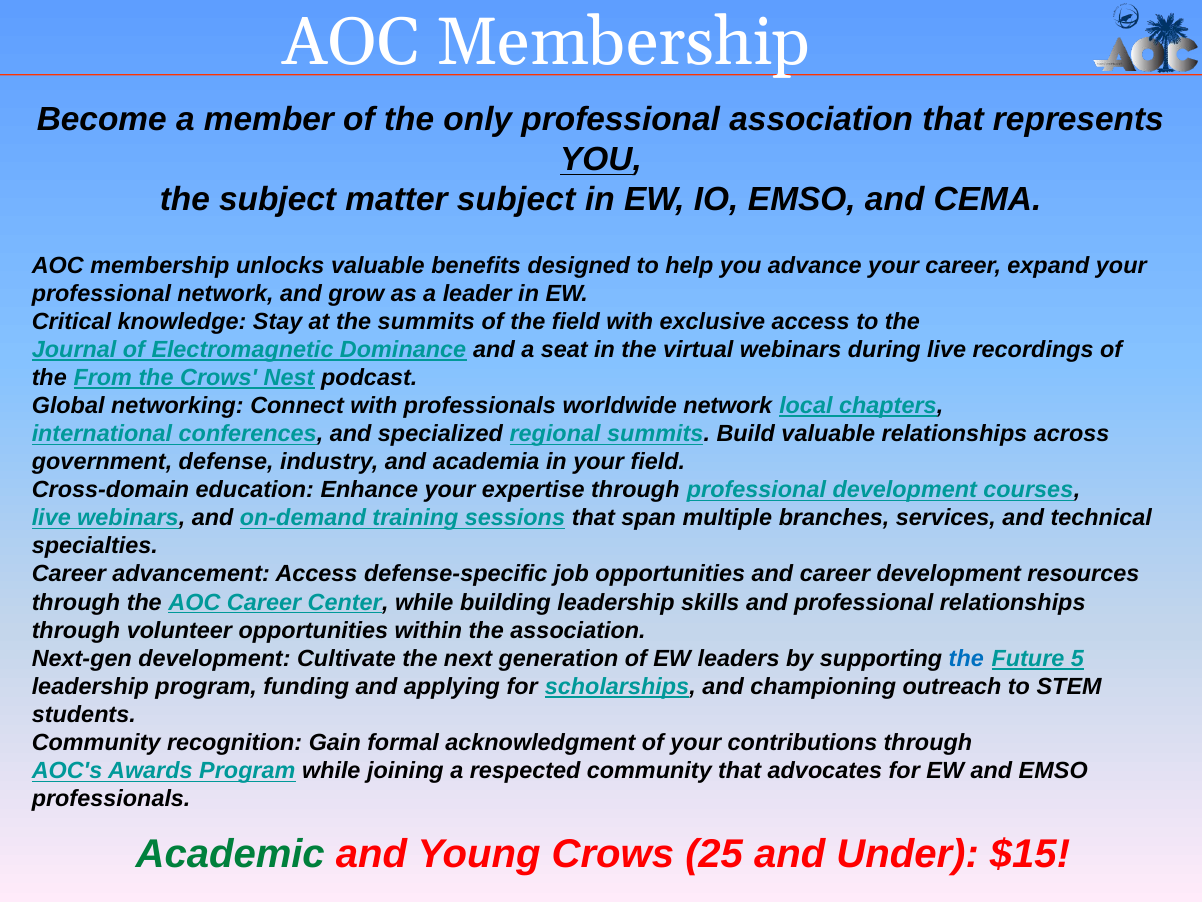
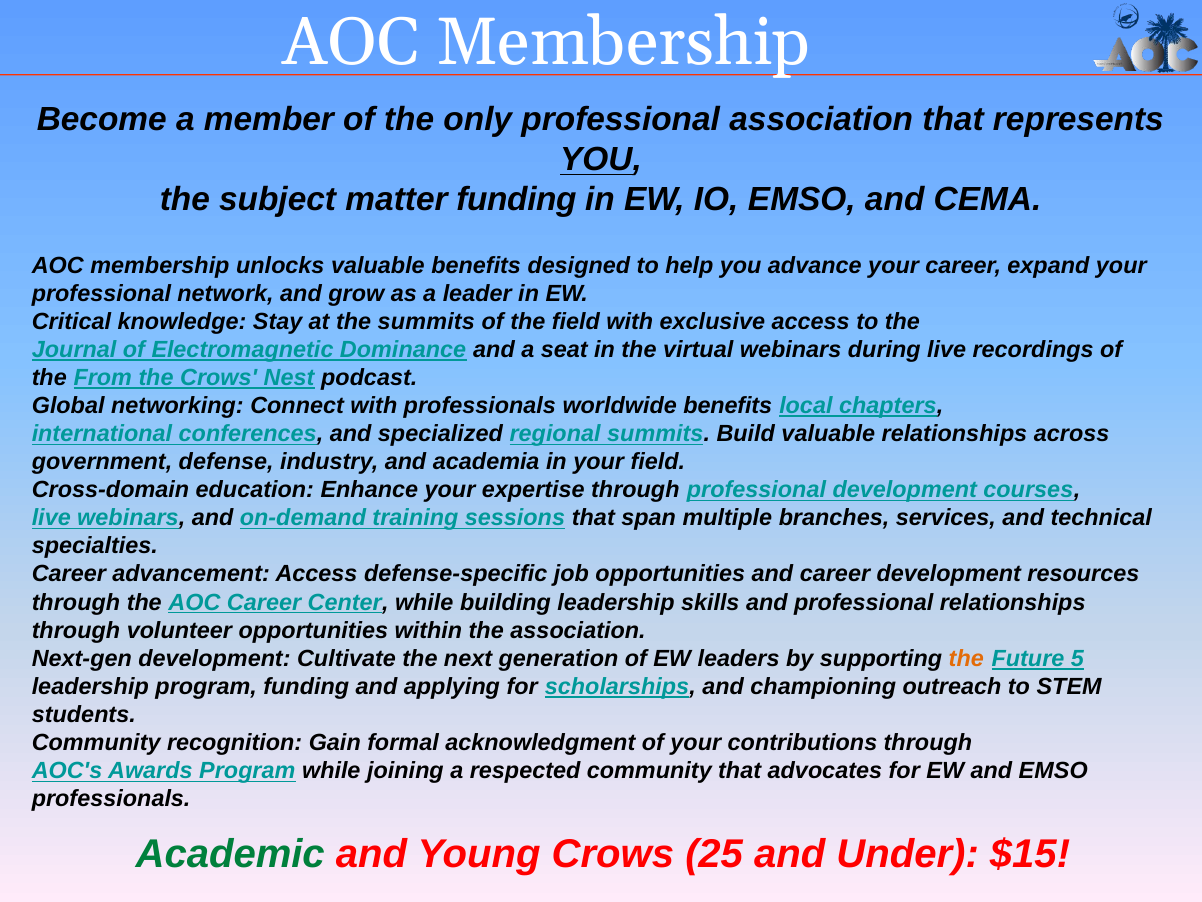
matter subject: subject -> funding (516, 200)
worldwide network: network -> benefits (728, 406)
the colour: blue -> orange (966, 658)
